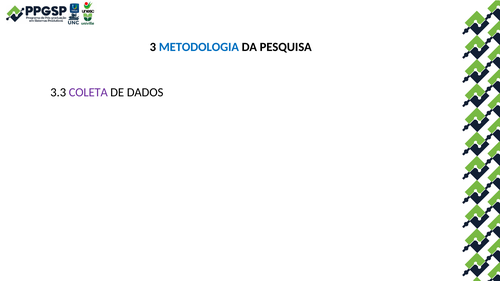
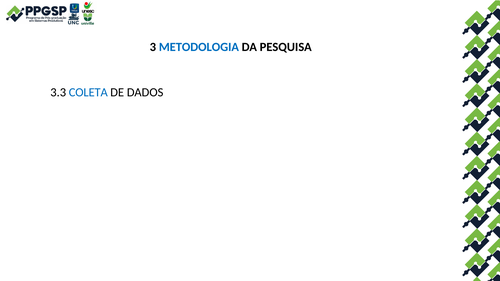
COLETA colour: purple -> blue (88, 92)
